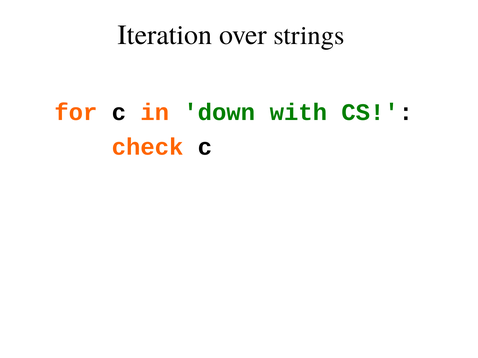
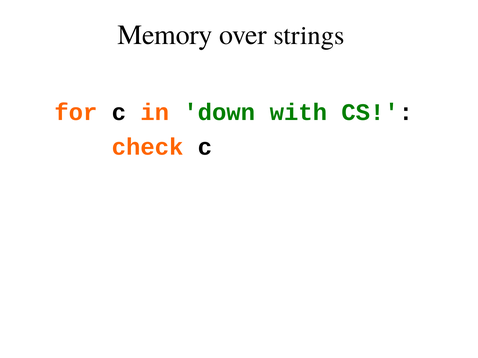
Iteration: Iteration -> Memory (165, 35)
